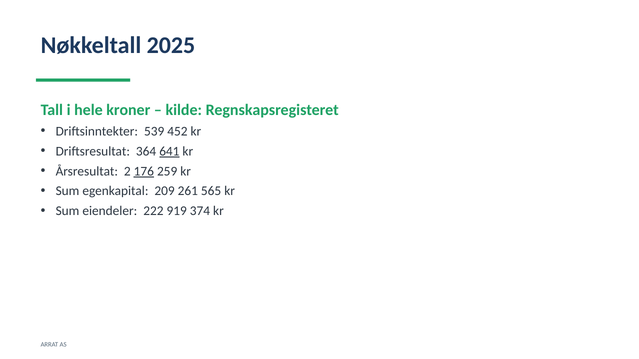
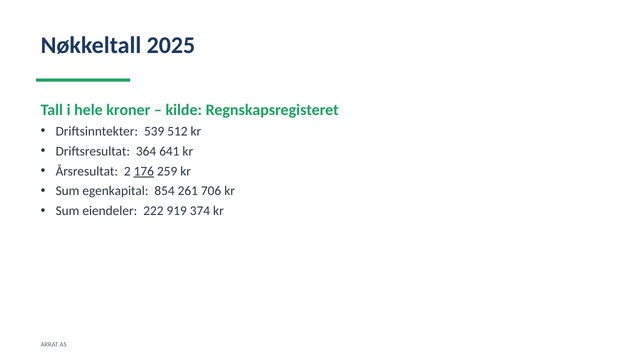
452: 452 -> 512 (177, 131)
641 underline: present -> none (169, 151)
209: 209 -> 854 (165, 191)
565: 565 -> 706 (211, 191)
